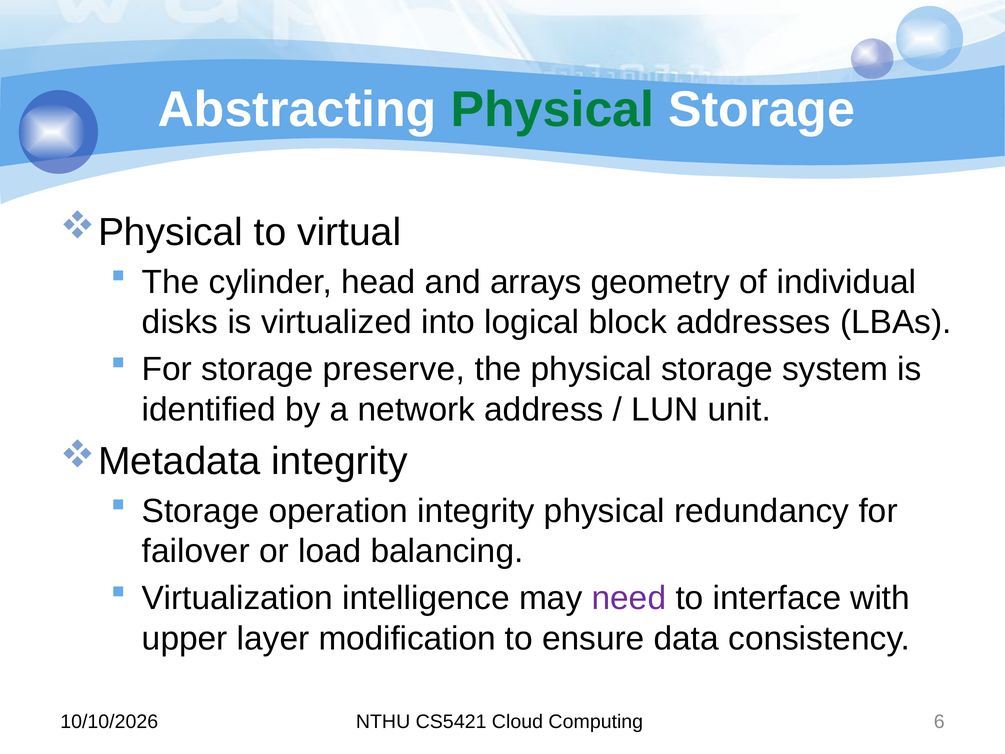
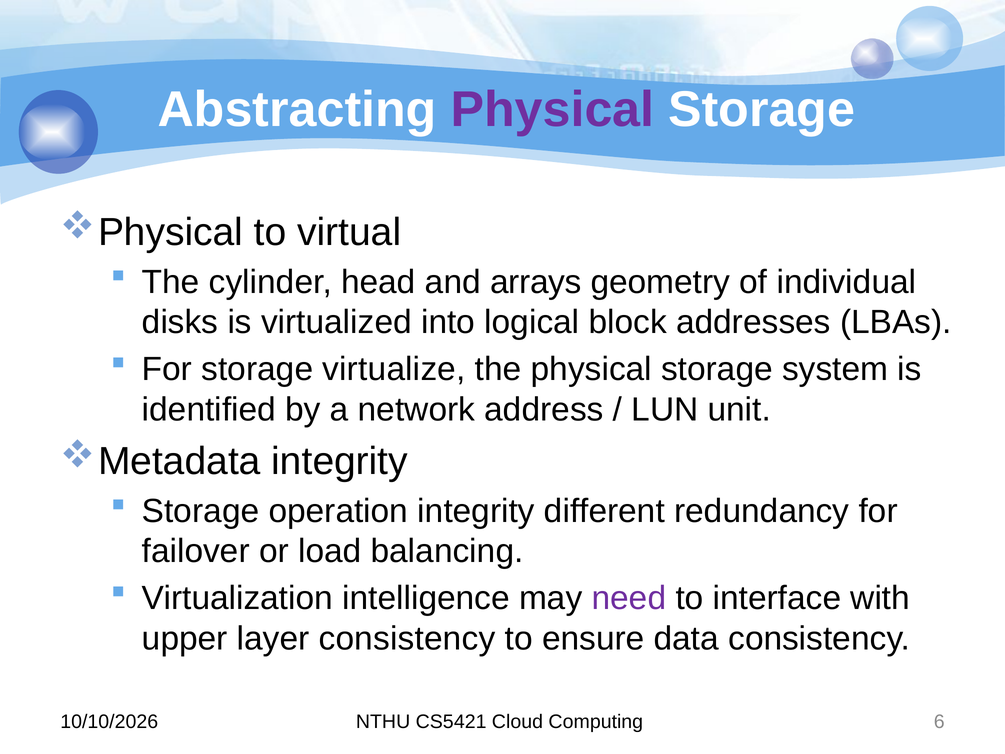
Physical colour: green -> purple (552, 110)
preserve: preserve -> virtualize (394, 369)
integrity physical: physical -> different (604, 511)
layer modification: modification -> consistency (407, 638)
